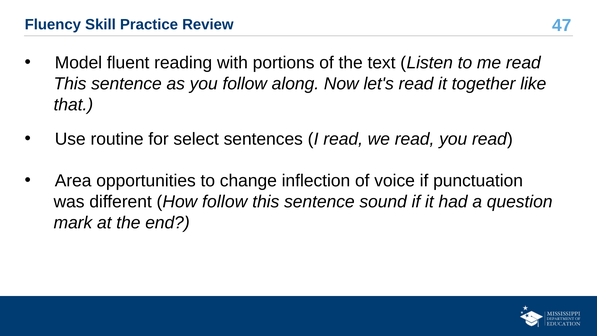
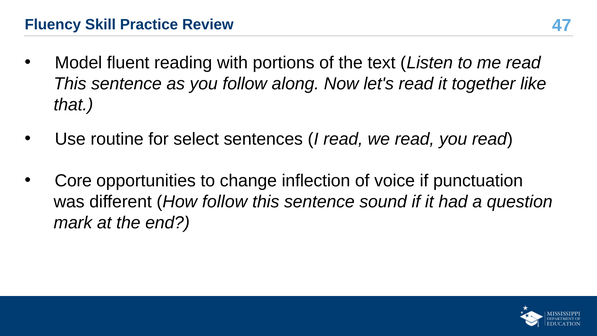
Area: Area -> Core (73, 181)
